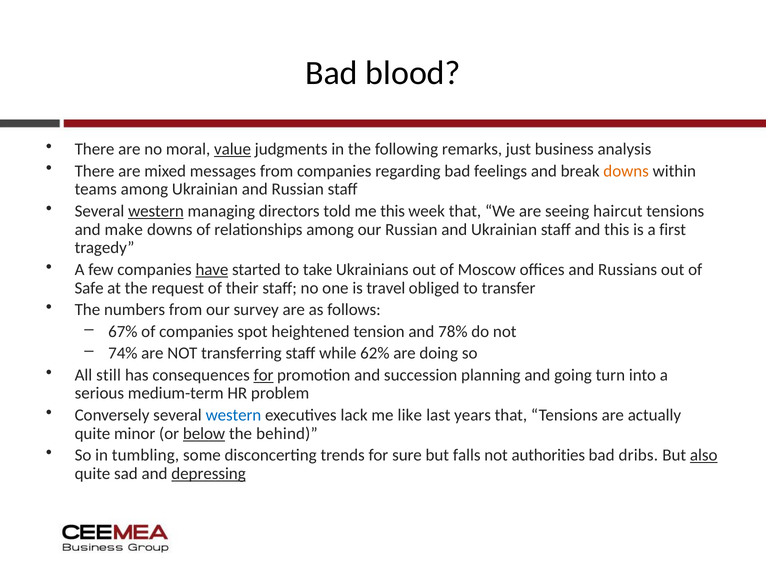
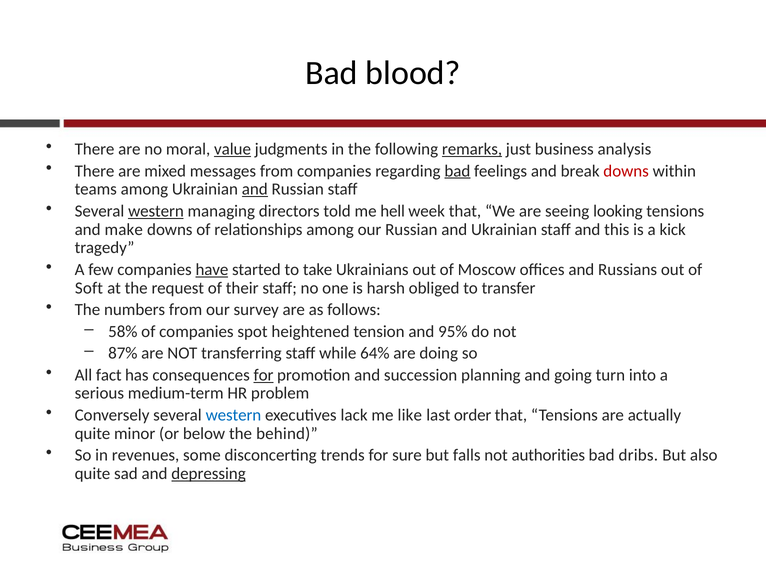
remarks underline: none -> present (472, 149)
bad underline: none -> present (457, 171)
downs colour: orange -> red (626, 171)
and underline: none -> present (255, 189)
me this: this -> hell (393, 211)
haircut: haircut -> looking (618, 211)
first: first -> kick (673, 230)
Safe: Safe -> Soft (89, 288)
travel: travel -> harsh (386, 288)
67%: 67% -> 58% (123, 332)
78%: 78% -> 95% (453, 332)
74%: 74% -> 87% (123, 354)
62%: 62% -> 64% (375, 354)
still: still -> fact (109, 375)
years: years -> order (473, 416)
below underline: present -> none (204, 434)
tumbling: tumbling -> revenues (146, 456)
also underline: present -> none (704, 456)
